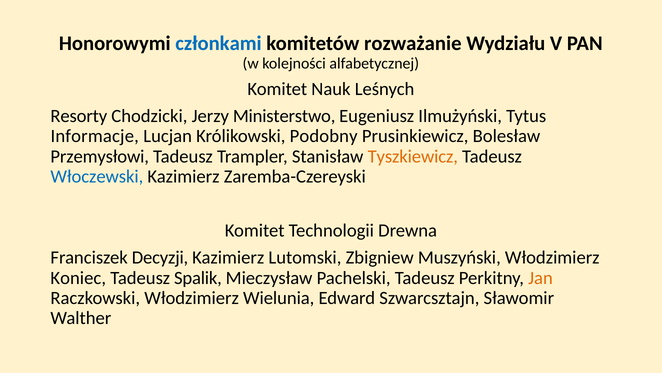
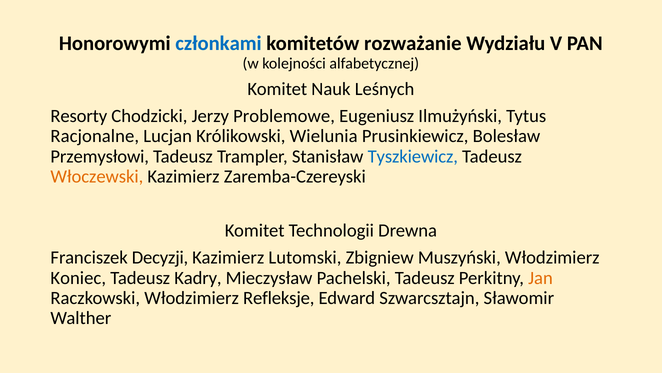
Ministerstwo: Ministerstwo -> Problemowe (284, 116)
Informacje: Informacje -> Racjonalne (95, 136)
Podobny: Podobny -> Wielunia (324, 136)
Tyszkiewicz colour: orange -> blue (413, 156)
Włoczewski colour: blue -> orange (97, 176)
Spalik: Spalik -> Kadry (198, 278)
Wielunia: Wielunia -> Refleksje (279, 298)
